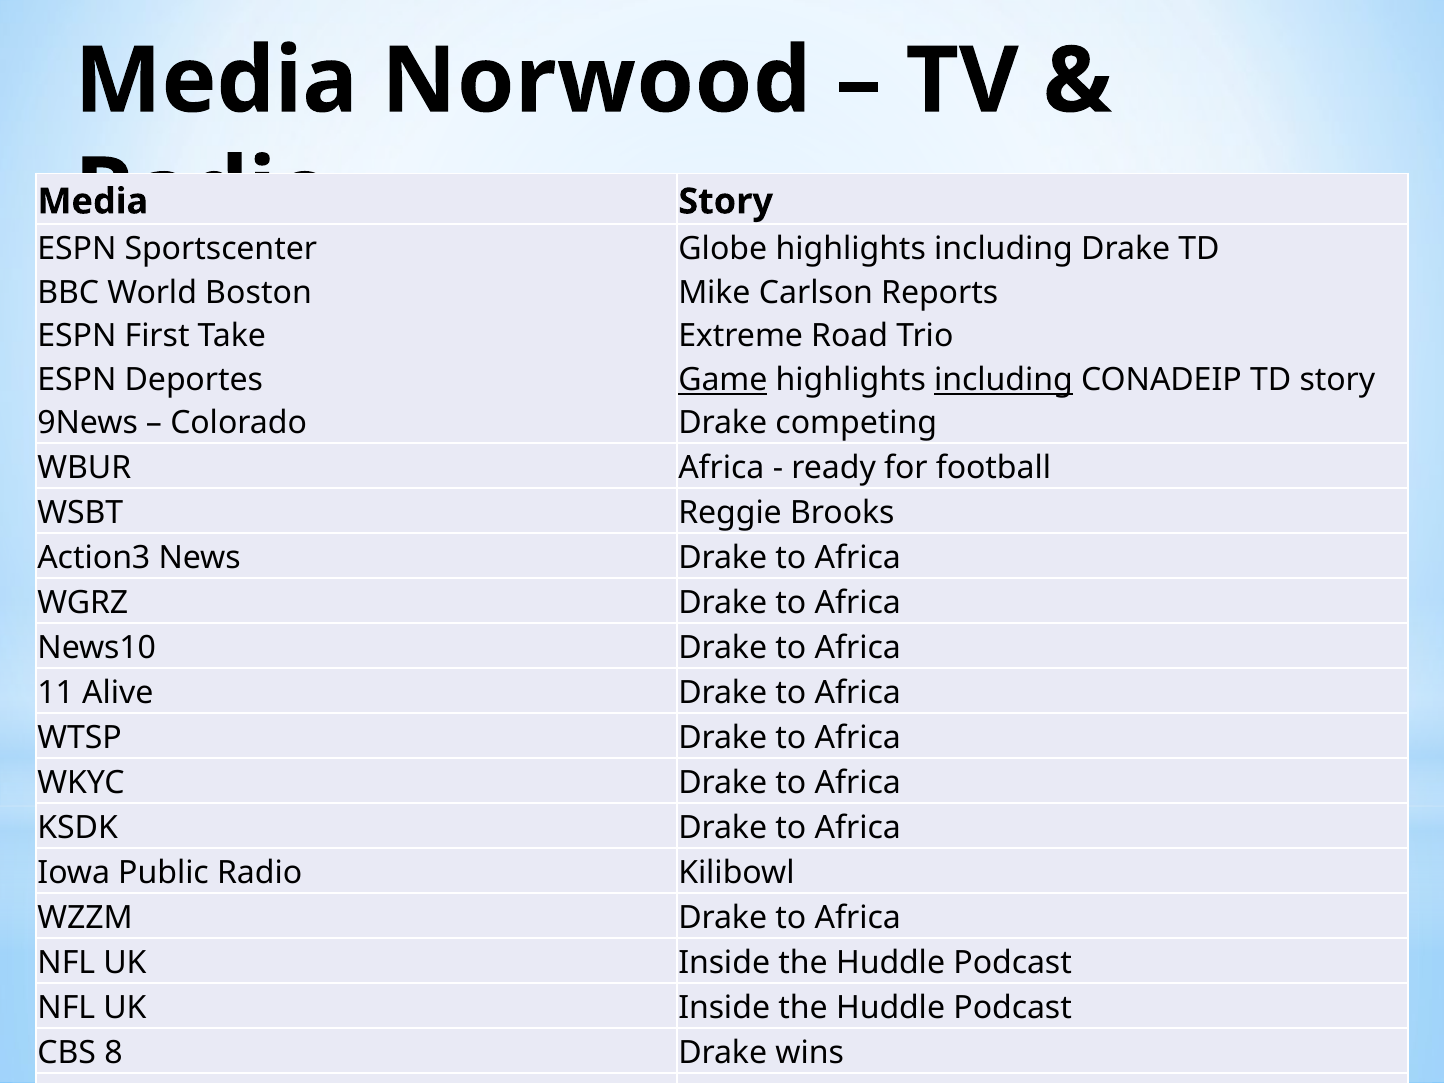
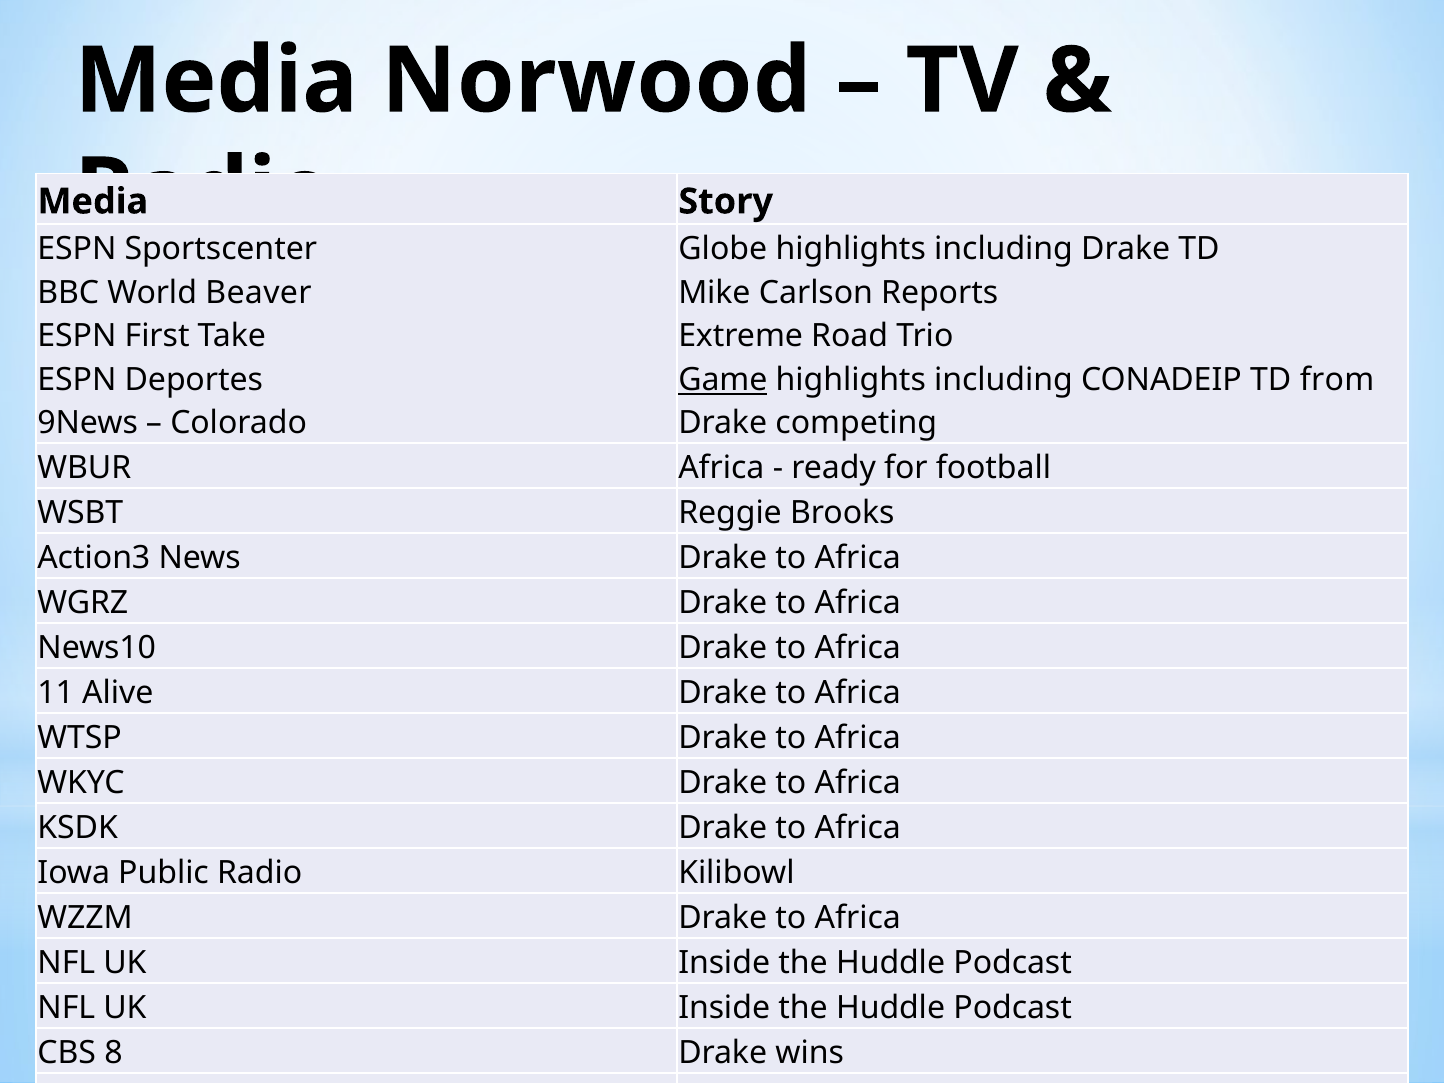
Boston: Boston -> Beaver (258, 293)
including underline: present -> none (1003, 380)
TD story: story -> from (1337, 380)
